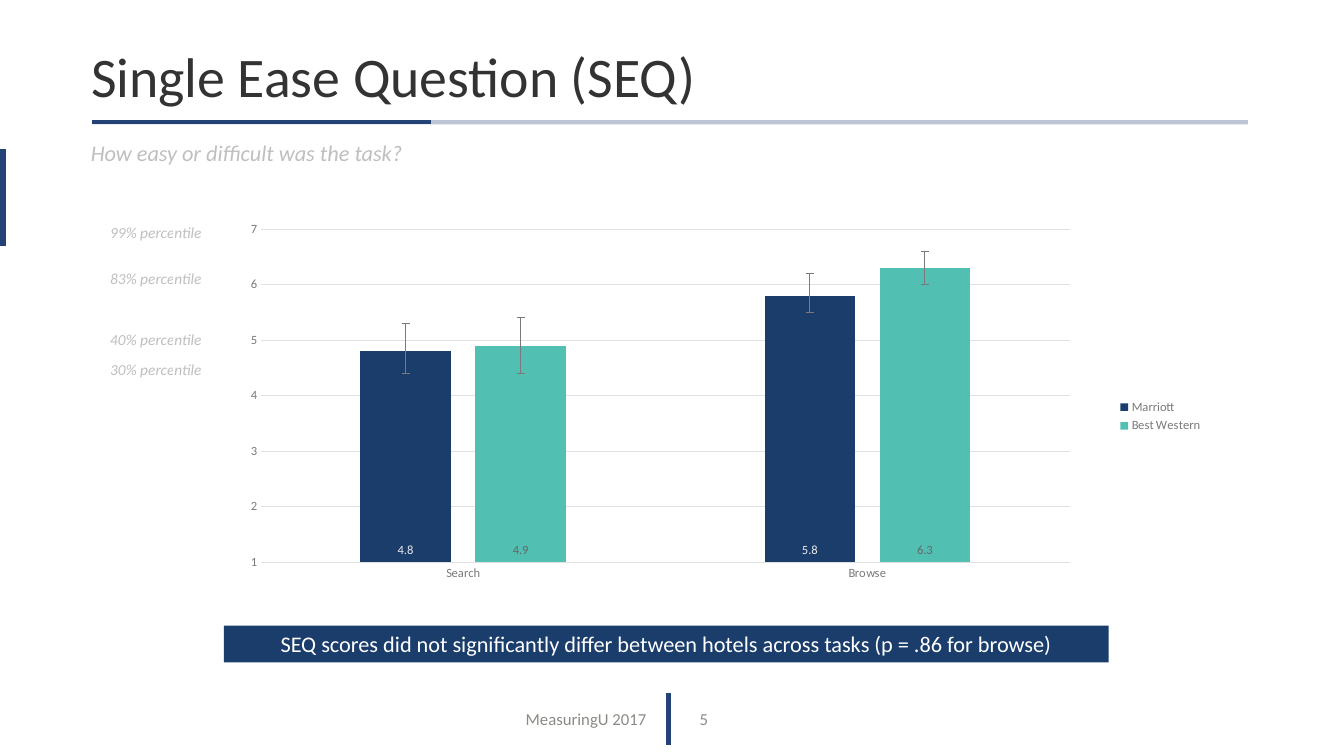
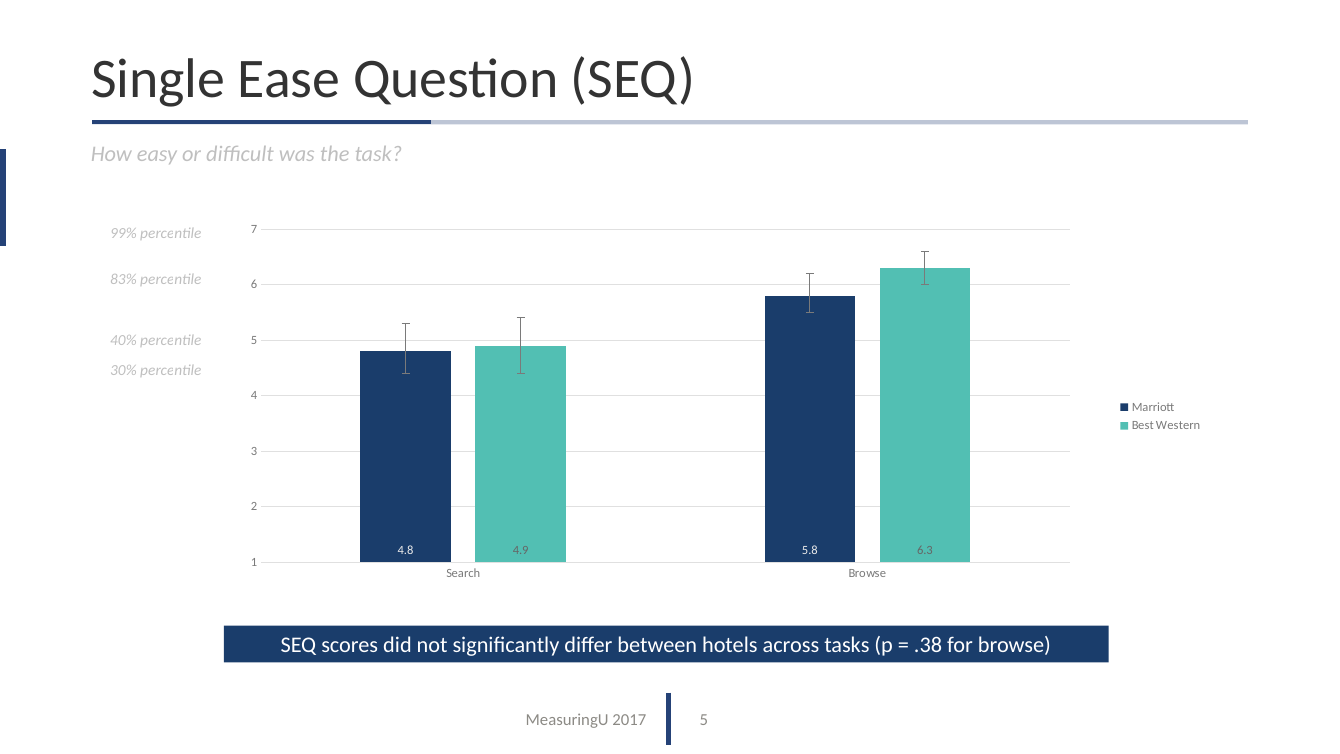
.86: .86 -> .38 (928, 645)
